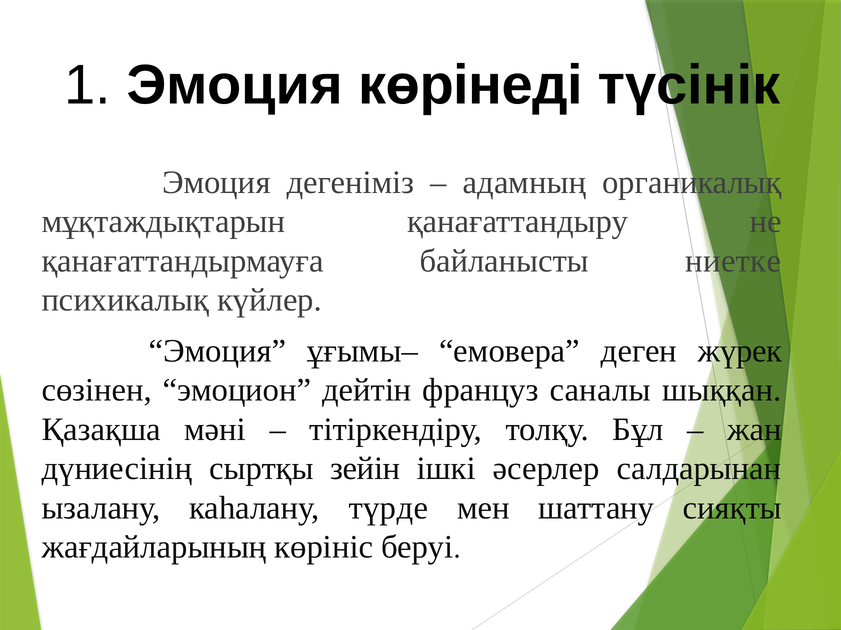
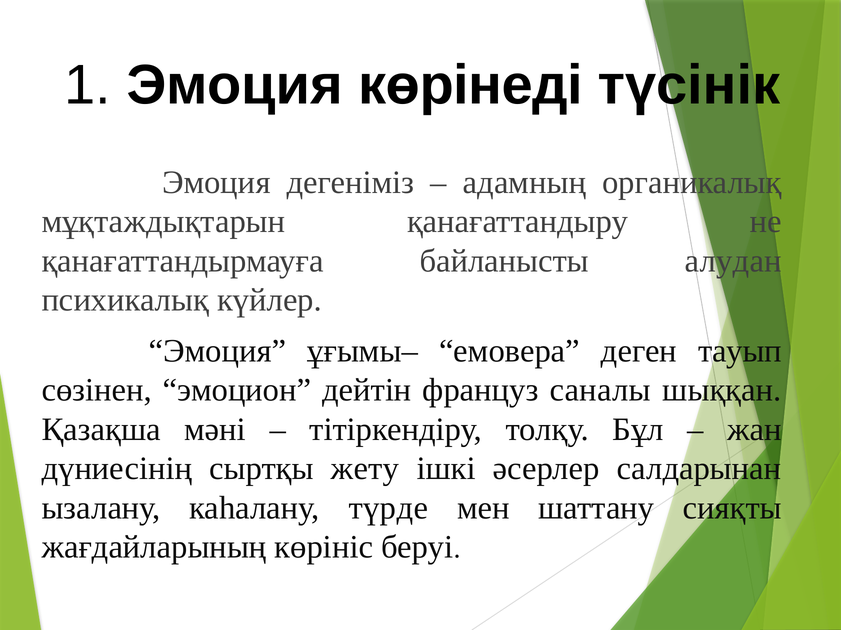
ниетке: ниетке -> алудан (733, 261)
жүрек: жүрек -> тауып (740, 351)
зейiн: зейiн -> жету (365, 469)
